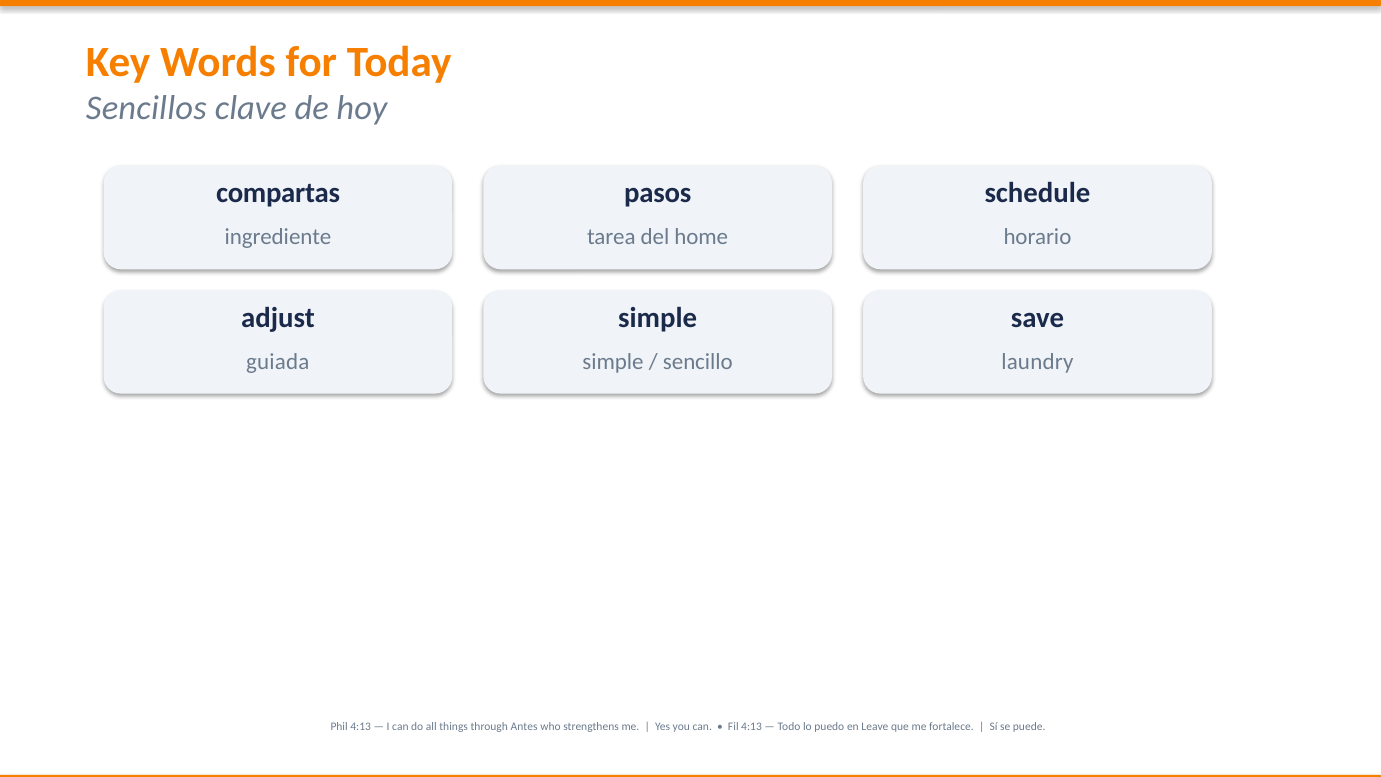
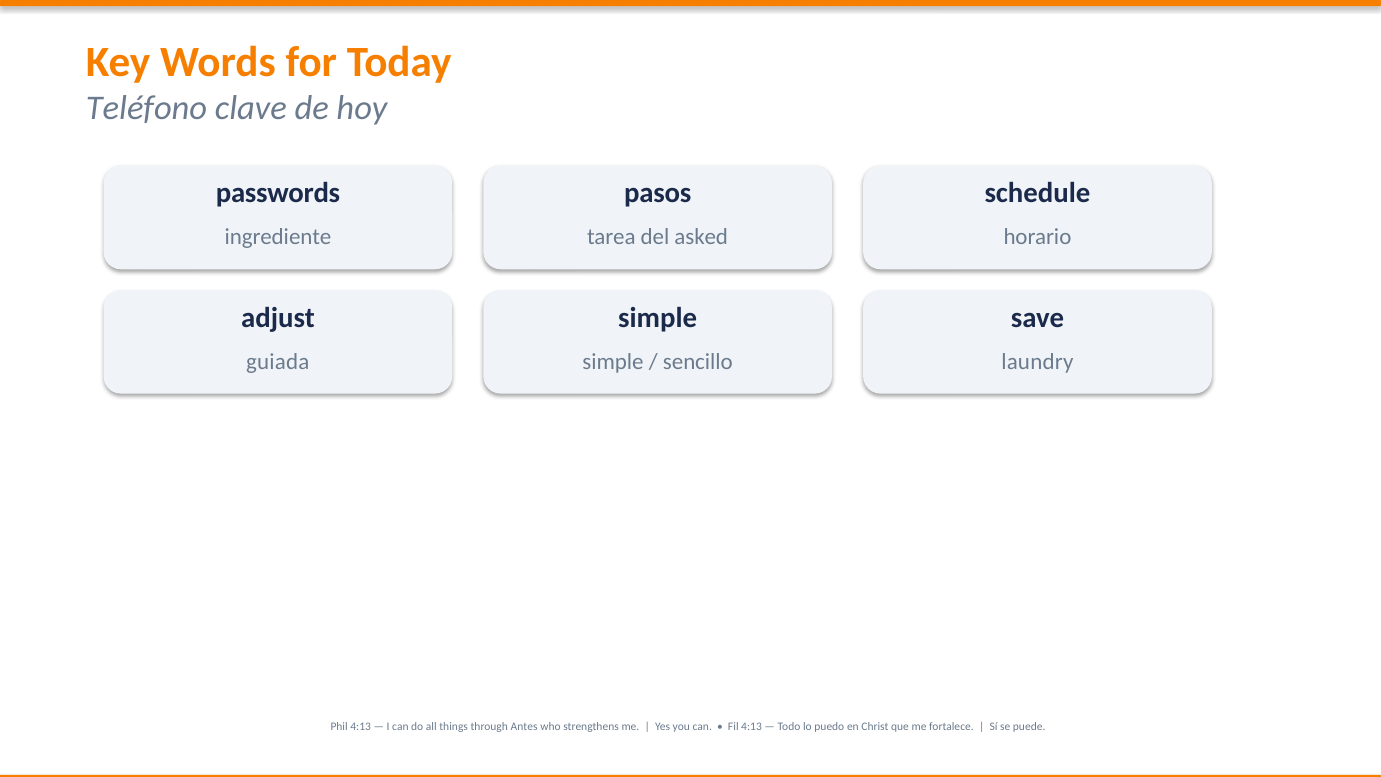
Sencillos: Sencillos -> Teléfono (147, 108)
compartas: compartas -> passwords (278, 193)
home: home -> asked (701, 237)
Leave: Leave -> Christ (875, 727)
